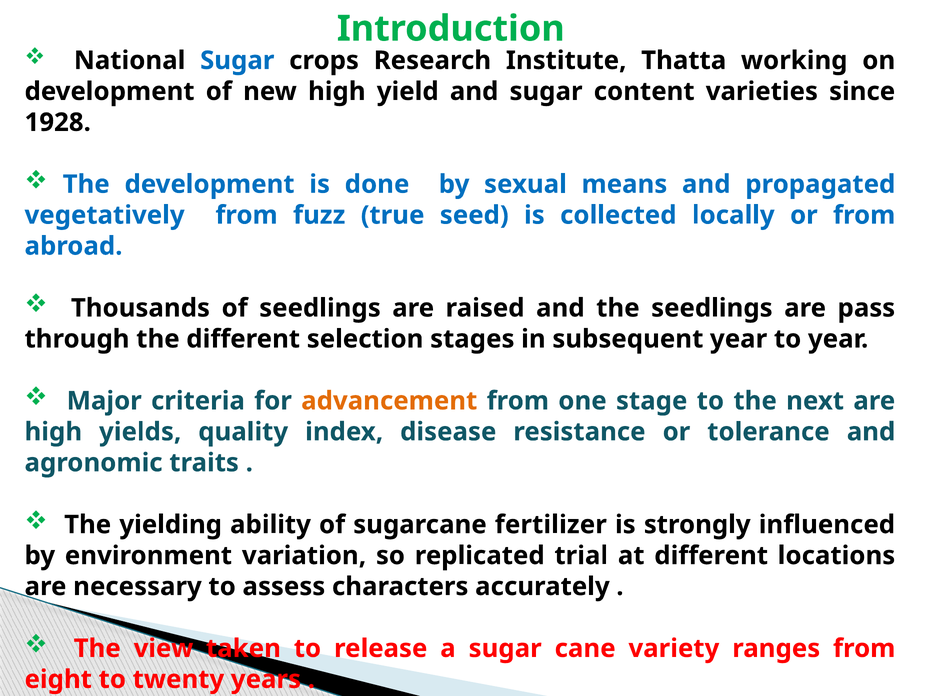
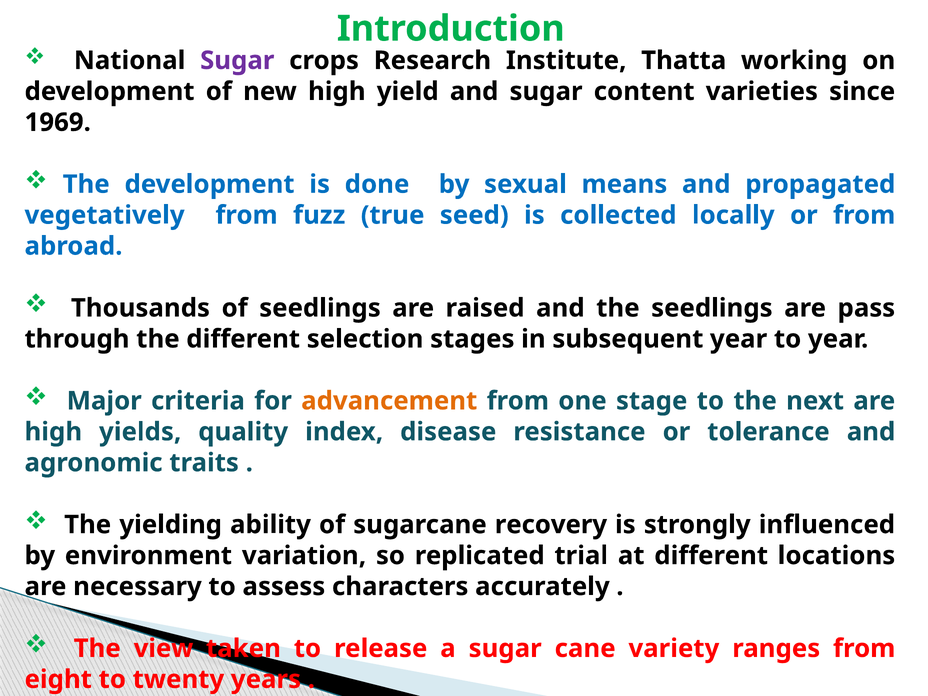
Sugar colour: blue -> purple (237, 61)
1928: 1928 -> 1969 (58, 122)
fertilizer: fertilizer -> recovery (551, 525)
